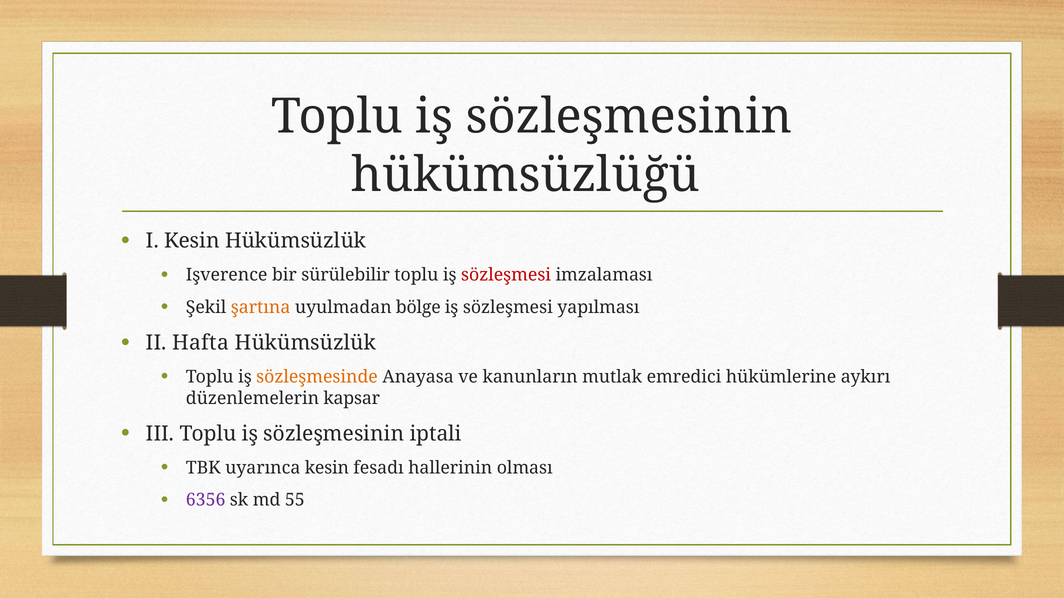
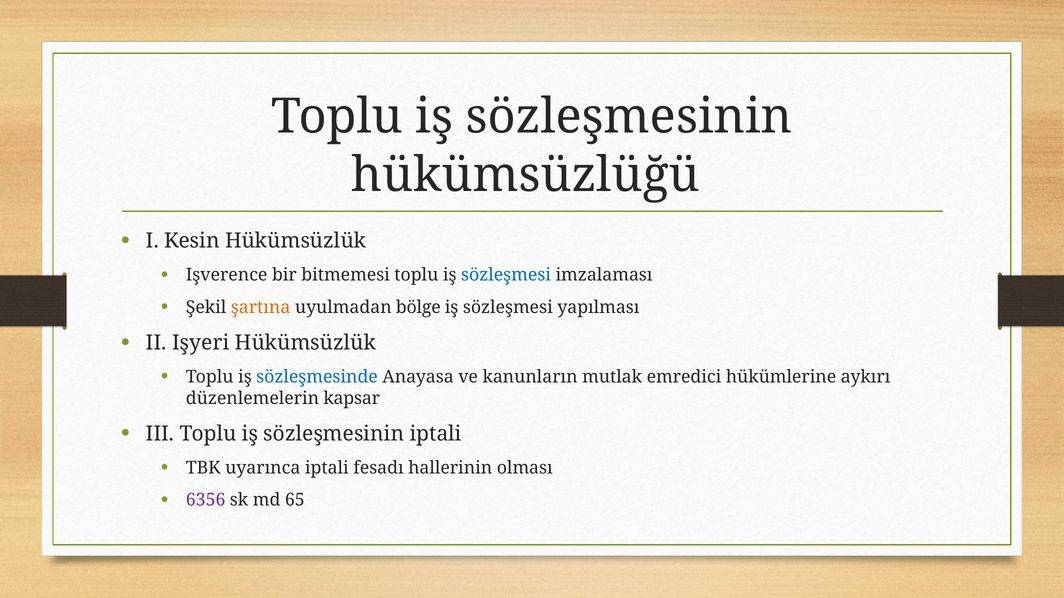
sürülebilir: sürülebilir -> bitmemesi (346, 275)
sözleşmesi colour: red -> blue (506, 275)
Hafta: Hafta -> Işyeri (201, 343)
sözleşmesinde colour: orange -> blue (317, 377)
uyarınca kesin: kesin -> iptali (327, 468)
55: 55 -> 65 (295, 501)
